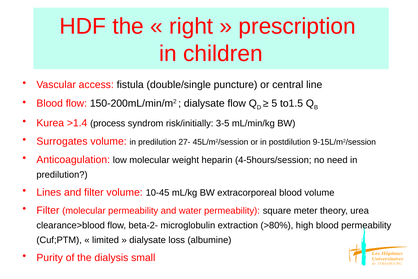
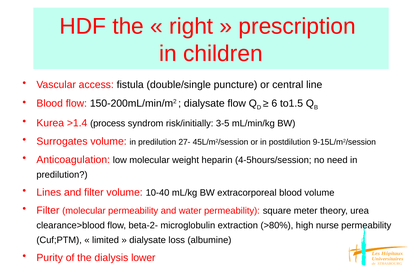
5: 5 -> 6 (274, 103)
10-45: 10-45 -> 10-40 (158, 192)
high blood: blood -> nurse (327, 225)
small: small -> lower (143, 257)
